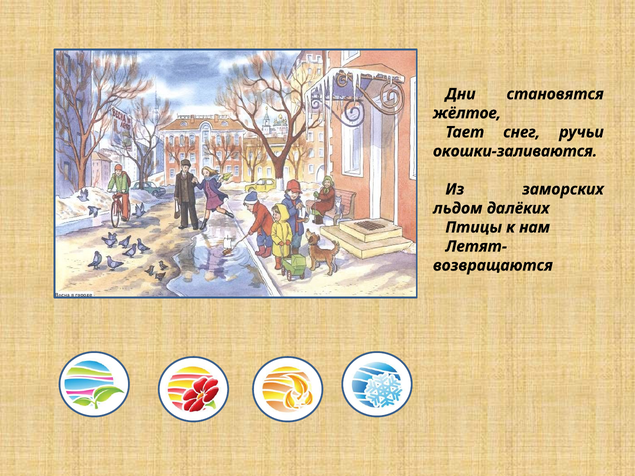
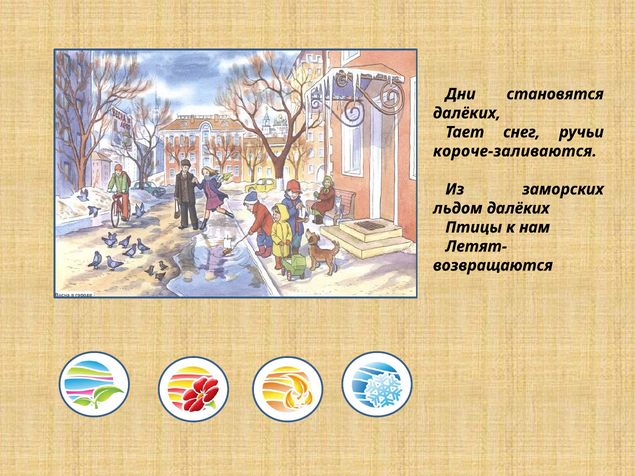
жёлтое: жёлтое -> далёких (467, 113)
окошки-заливаются: окошки-заливаются -> короче-заливаются (515, 151)
